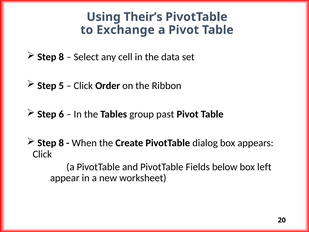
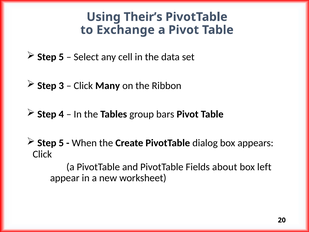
8: 8 -> 5 (61, 57)
5: 5 -> 3 (61, 86)
Order: Order -> Many (108, 86)
6: 6 -> 4 (61, 114)
past: past -> bars (165, 114)
8: 8 -> 5 (61, 143)
below: below -> about (225, 167)
